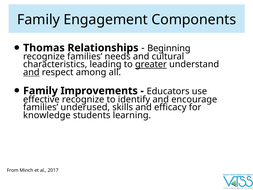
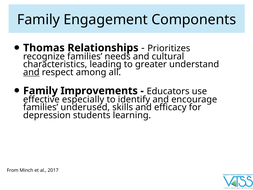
Beginning: Beginning -> Prioritizes (169, 48)
greater underline: present -> none (151, 64)
effective recognize: recognize -> especially (83, 99)
knowledge: knowledge -> depression (47, 115)
